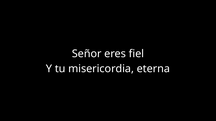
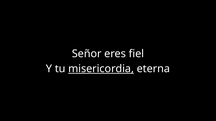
misericordia underline: none -> present (101, 69)
